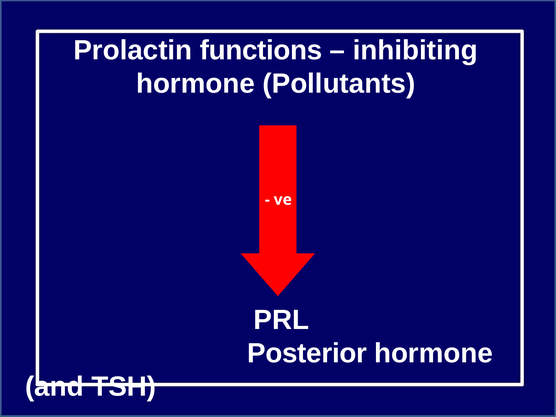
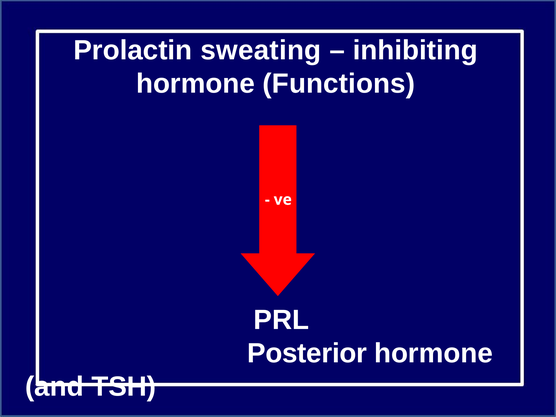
functions: functions -> sweating (261, 50)
Pollutants: Pollutants -> Functions (339, 84)
